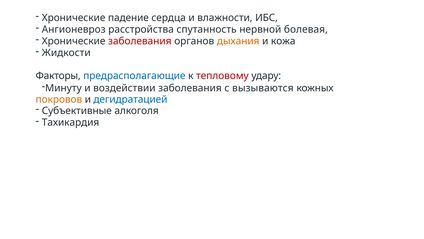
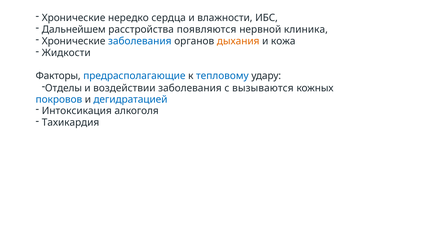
падение: падение -> нередко (128, 18)
Ангионевроз: Ангионевроз -> Дальнейшем (74, 29)
спутанность: спутанность -> появляются (207, 29)
болевая: болевая -> клиника (306, 29)
заболевания colour: red -> blue (140, 41)
тепловому colour: red -> blue (222, 76)
Минуту: Минуту -> Отделы (63, 88)
покровов colour: orange -> blue (59, 99)
Субъективные: Субъективные -> Интоксикация (77, 111)
